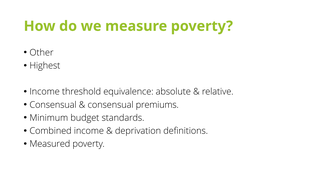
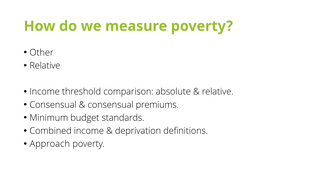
Highest: Highest -> Relative (45, 66)
equivalence: equivalence -> comparison (128, 92)
Measured: Measured -> Approach (50, 144)
